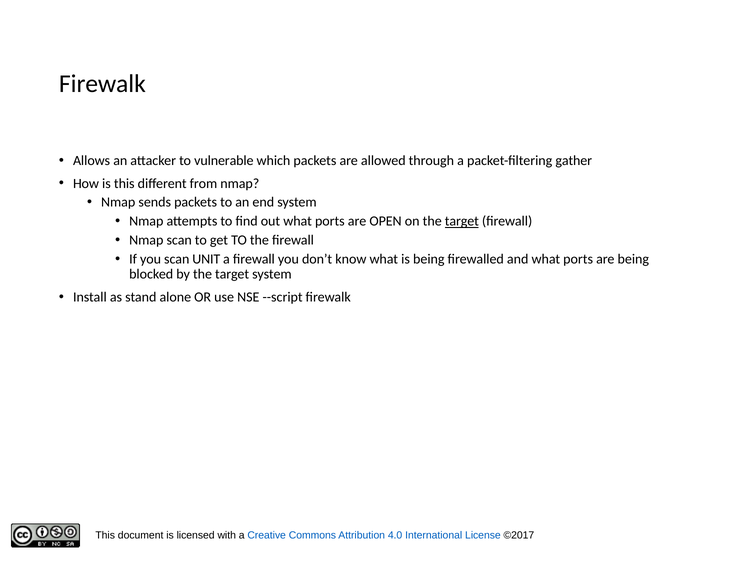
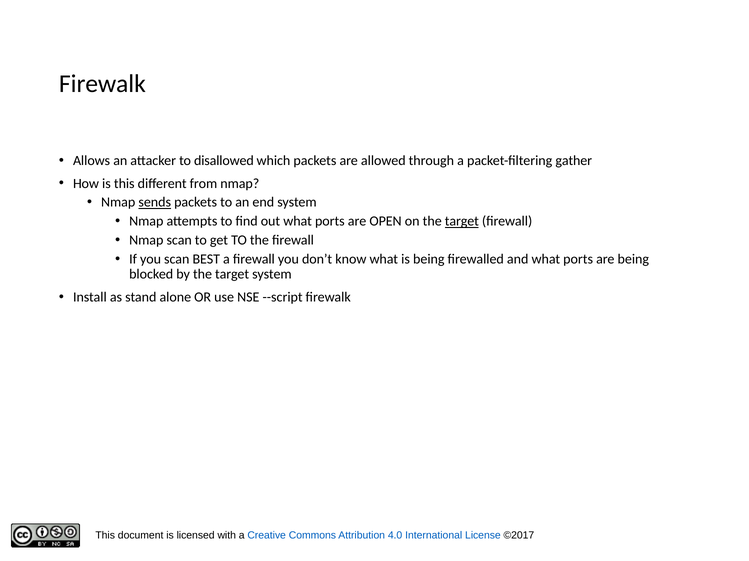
vulnerable: vulnerable -> disallowed (224, 161)
sends underline: none -> present (155, 203)
UNIT: UNIT -> BEST (206, 260)
